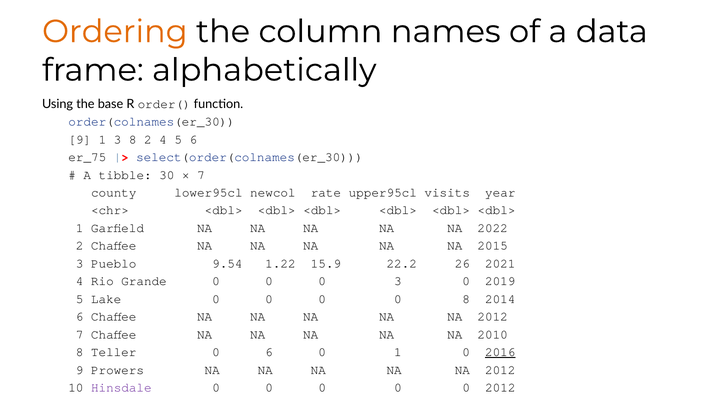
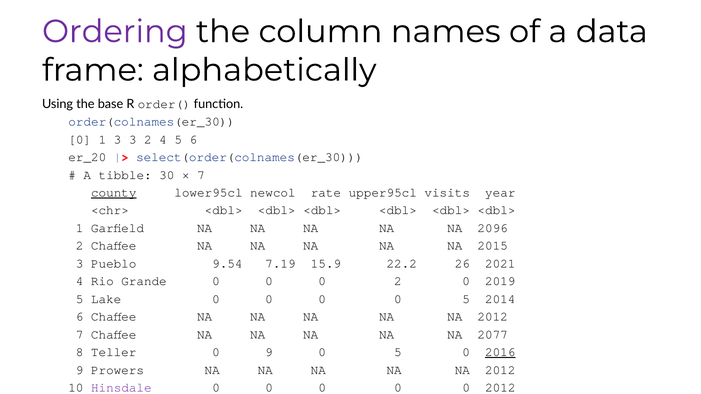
Ordering colour: orange -> purple (115, 32)
9: 9 -> 0 (80, 139)
3 8: 8 -> 3 (133, 139)
er_75: er_75 -> er_20 (87, 157)
county underline: none -> present (114, 193)
2022: 2022 -> 2096 (493, 228)
1.22: 1.22 -> 7.19 (280, 264)
0 3: 3 -> 2 (398, 281)
0 0 8: 8 -> 5 (466, 299)
2010: 2010 -> 2077 (493, 335)
0 6: 6 -> 9 (269, 352)
1: 1 -> 5 (398, 352)
